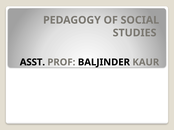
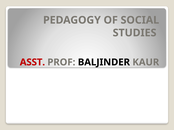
ASST colour: black -> red (32, 62)
